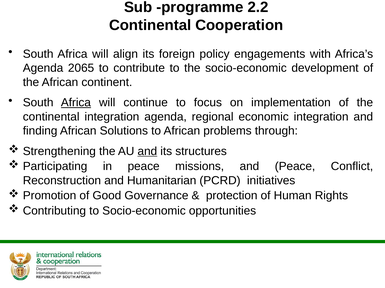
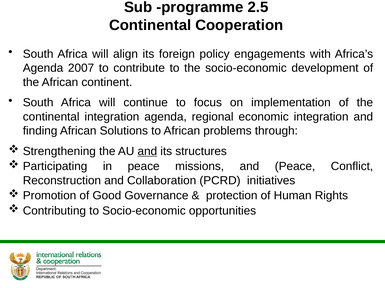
2.2: 2.2 -> 2.5 (258, 7)
2065: 2065 -> 2007 (81, 68)
Africa underline: present -> none (76, 103)
Humanitarian: Humanitarian -> Collaboration (162, 181)
